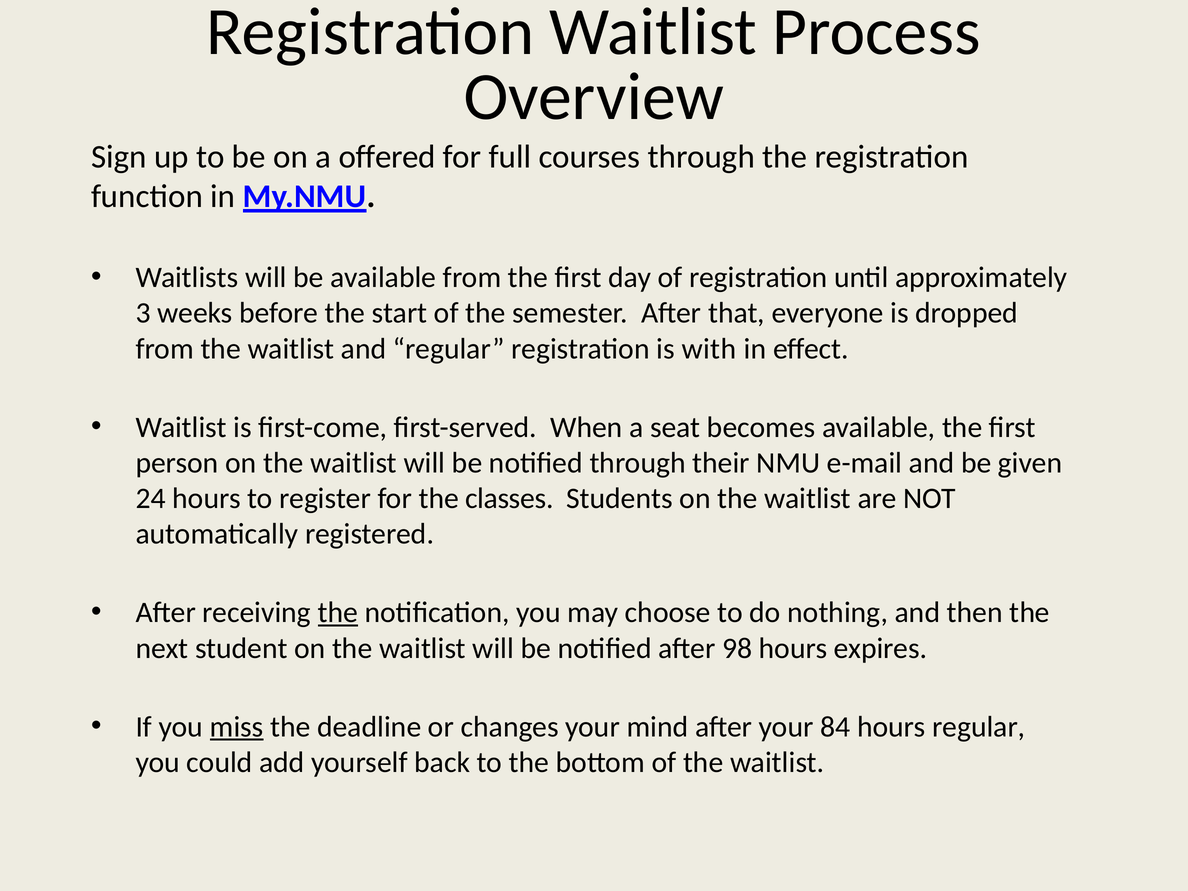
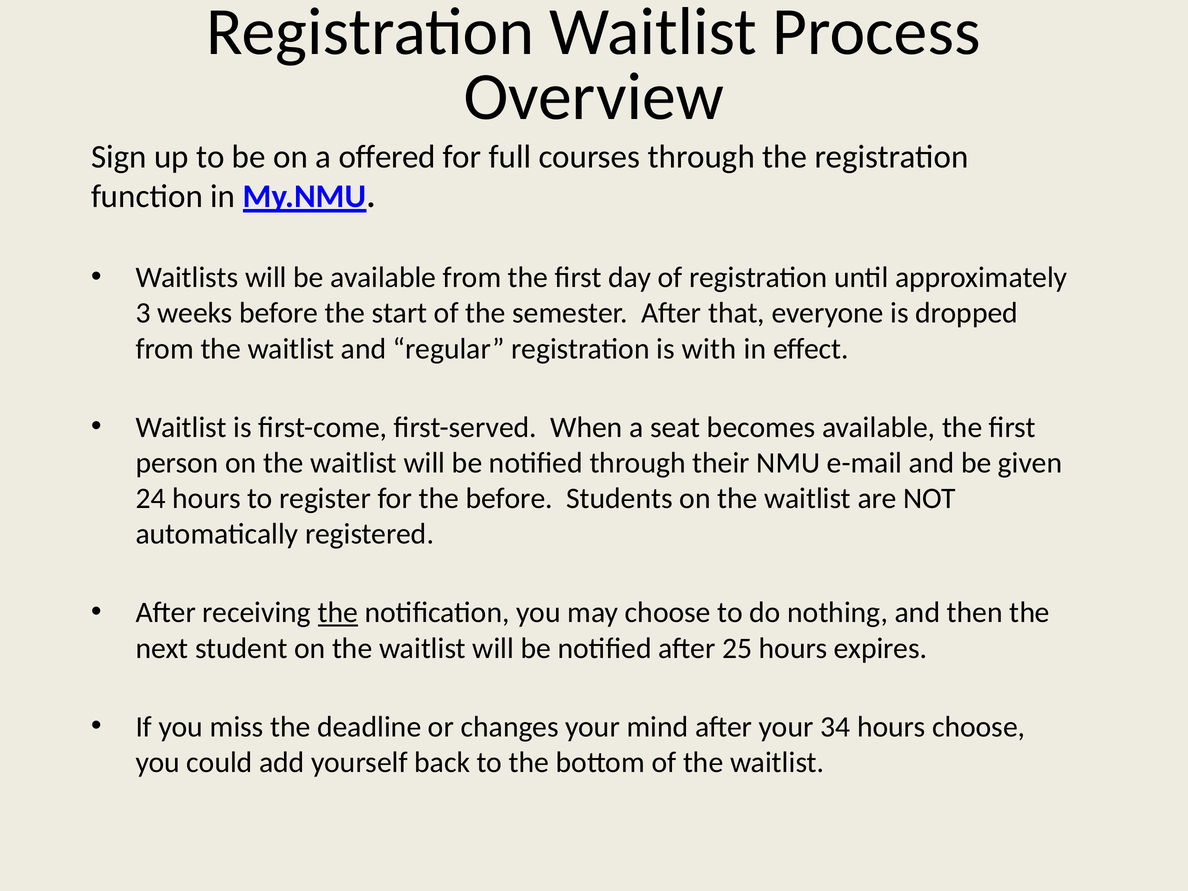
the classes: classes -> before (509, 499)
98: 98 -> 25 (737, 648)
miss underline: present -> none (237, 727)
84: 84 -> 34 (835, 727)
hours regular: regular -> choose (979, 727)
